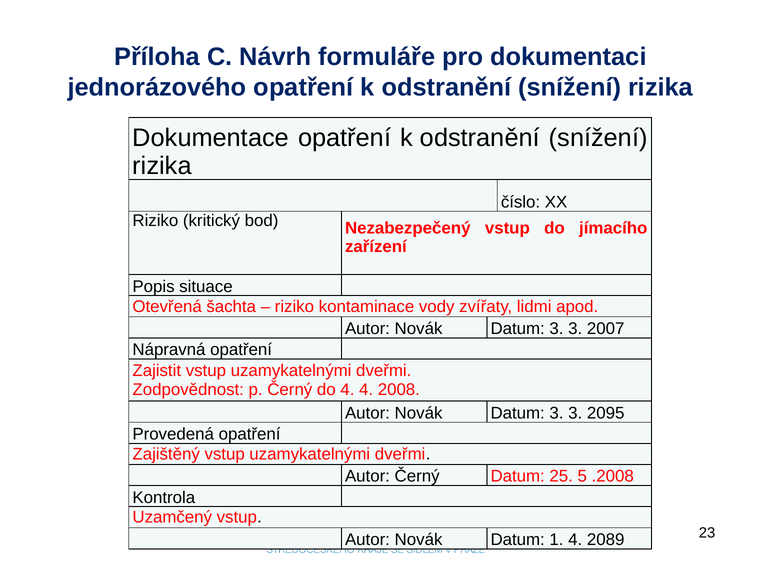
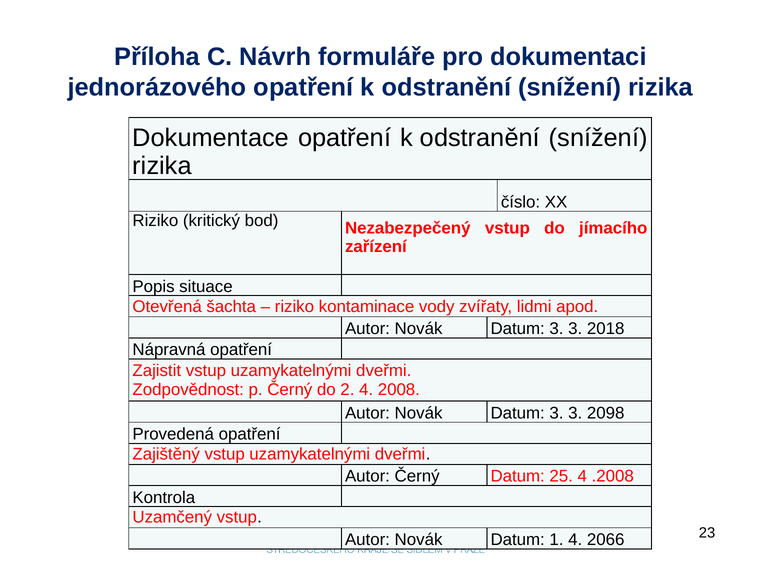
2007: 2007 -> 2018 (606, 329)
do 4: 4 -> 2 (347, 390)
2095: 2095 -> 2098 (606, 414)
25 5: 5 -> 4 (582, 477)
2089: 2089 -> 2066 (606, 540)
